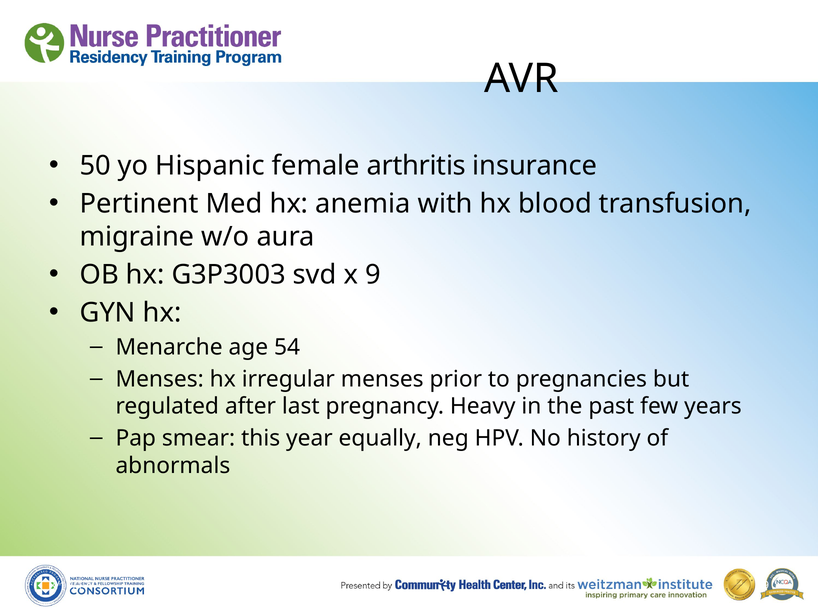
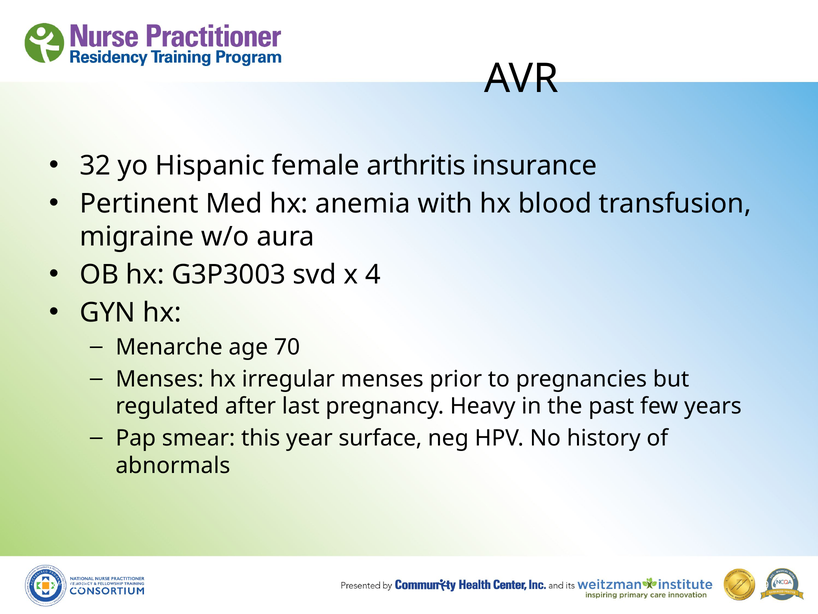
50: 50 -> 32 (95, 166)
9: 9 -> 4 (373, 275)
54: 54 -> 70 (287, 347)
equally: equally -> surface (380, 438)
8/19/17: 8/19/17 -> 8/19/31 (69, 586)
